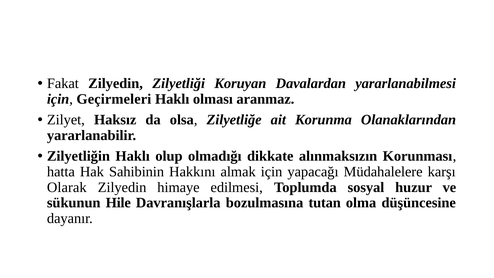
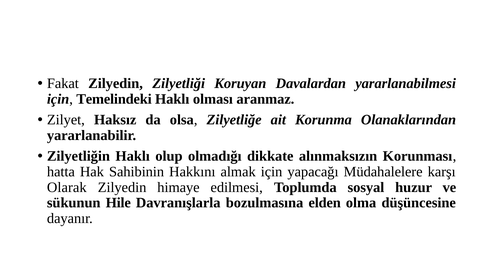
Geçirmeleri: Geçirmeleri -> Temelindeki (114, 99)
tutan: tutan -> elden (325, 203)
